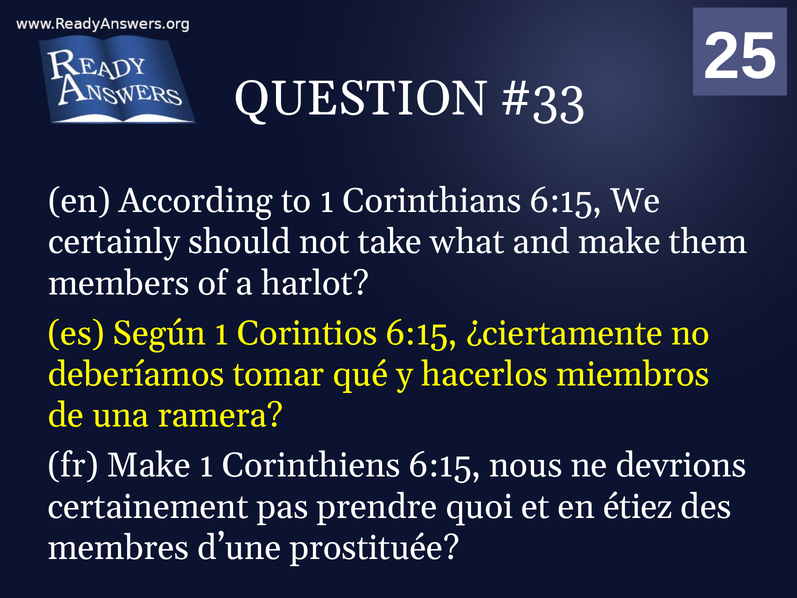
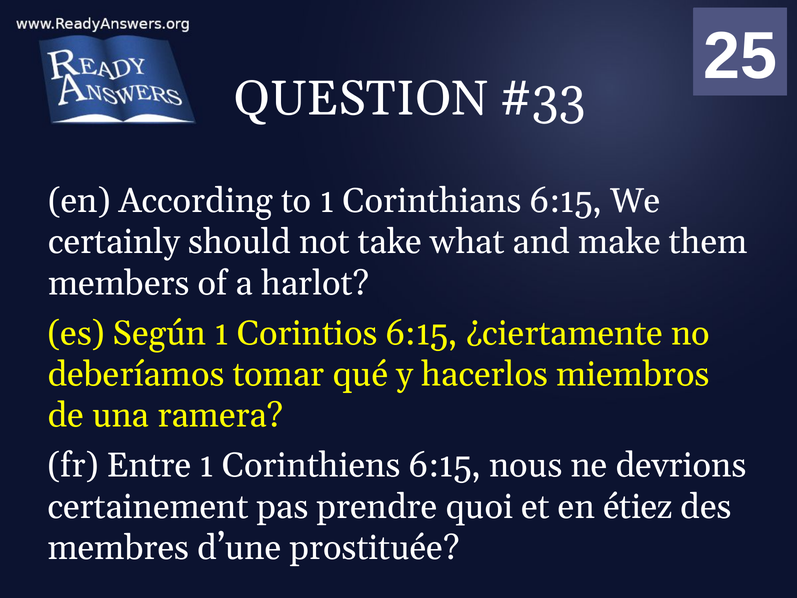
fr Make: Make -> Entre (149, 465)
